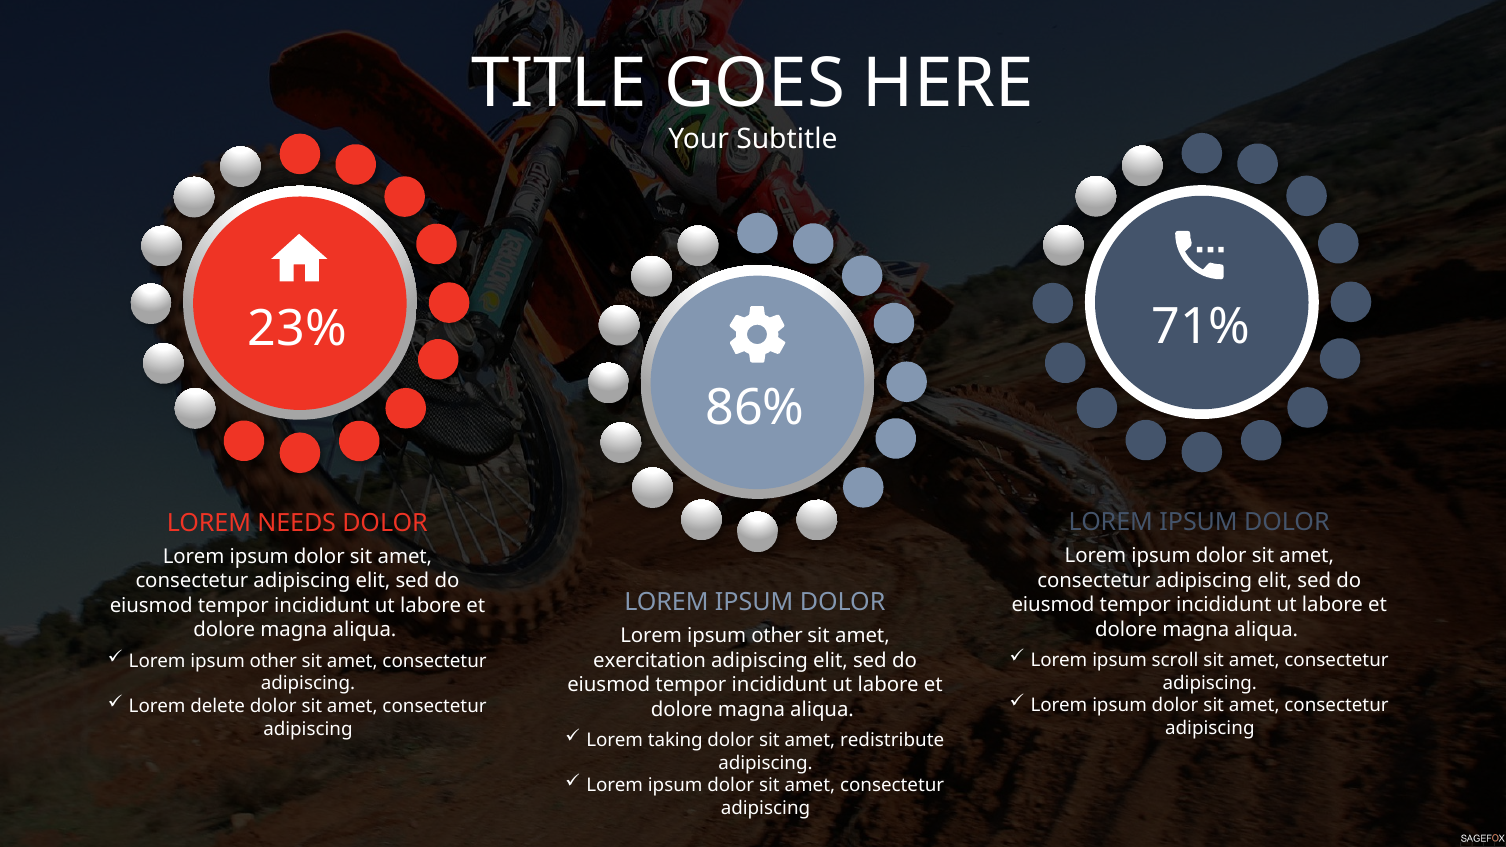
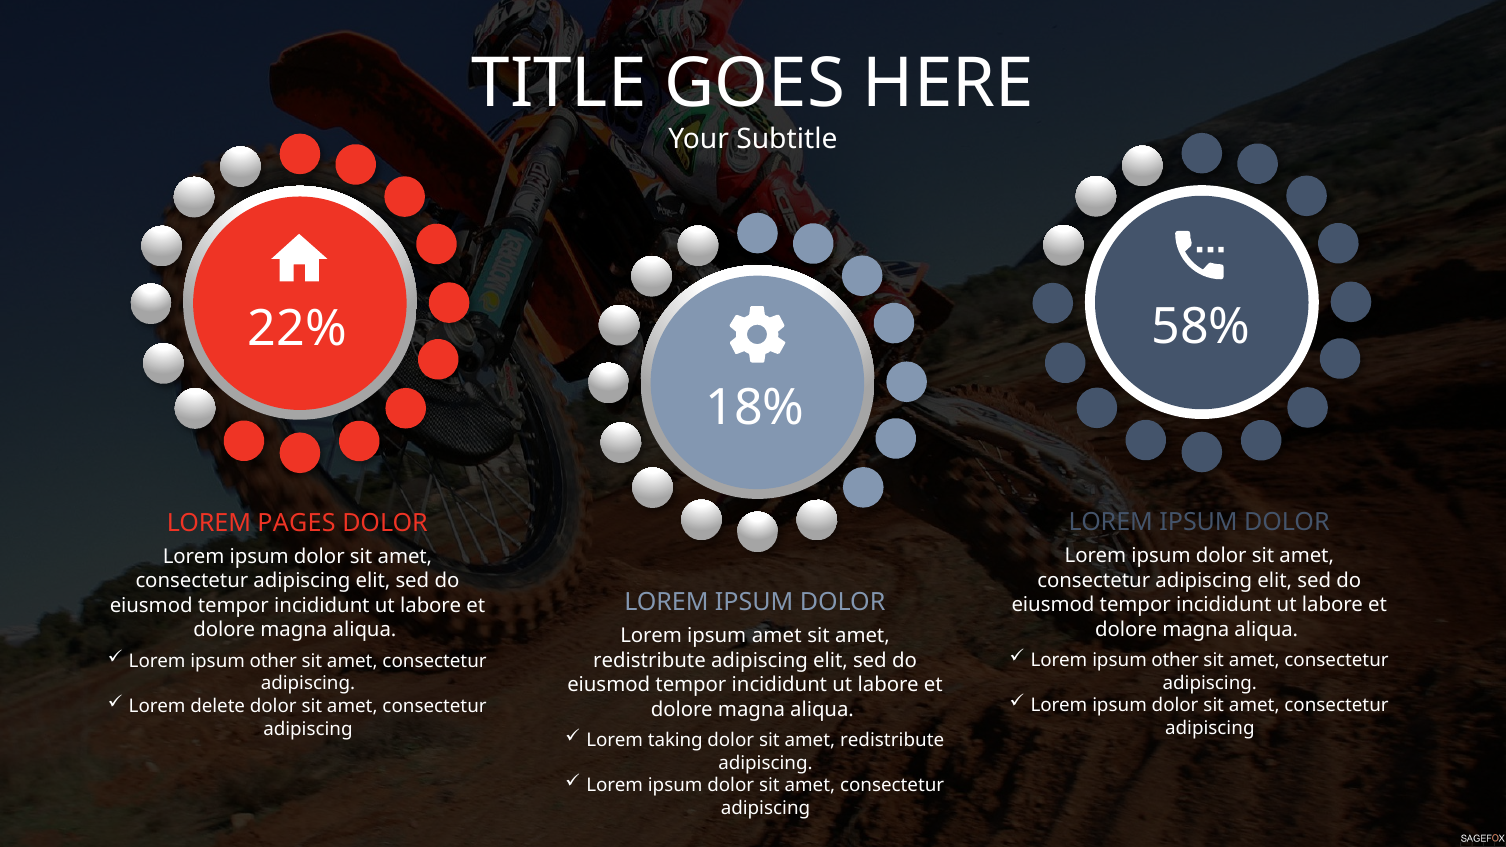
71%: 71% -> 58% (1201, 327)
23%: 23% -> 22% (297, 329)
86%: 86% -> 18% (755, 408)
NEEDS: NEEDS -> PAGES (297, 523)
other: other -> amet (777, 636)
scroll: scroll -> other (1175, 660)
exercitation: exercitation -> redistribute (649, 660)
